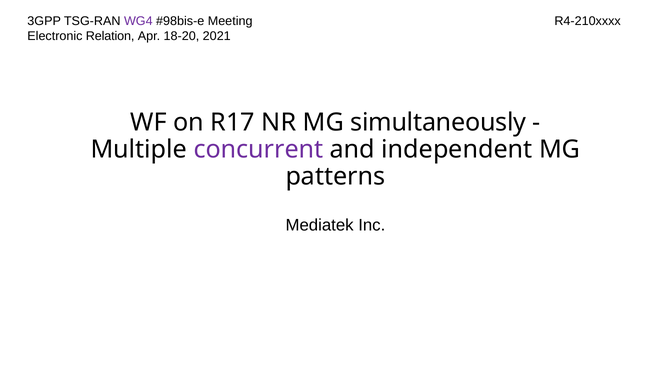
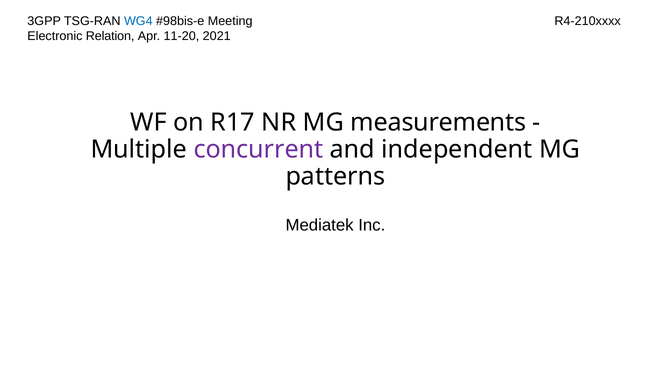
WG4 colour: purple -> blue (138, 21)
18-20: 18-20 -> 11-20 (181, 36)
simultaneously: simultaneously -> measurements (438, 123)
